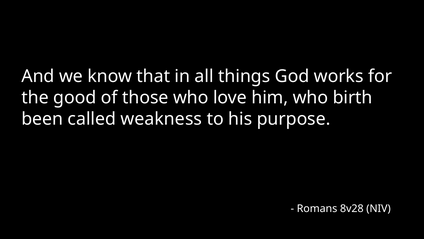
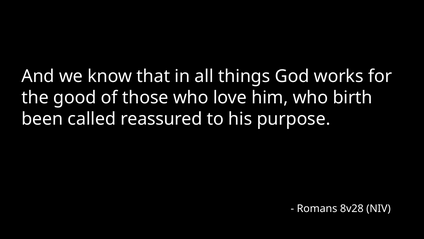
weakness: weakness -> reassured (161, 119)
